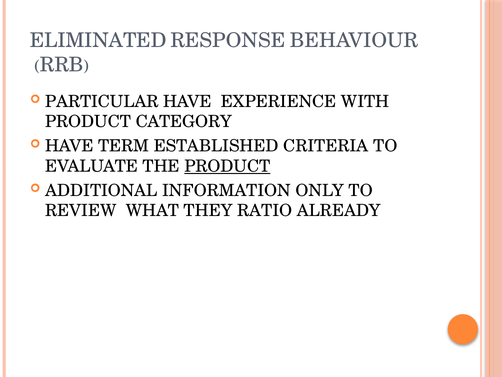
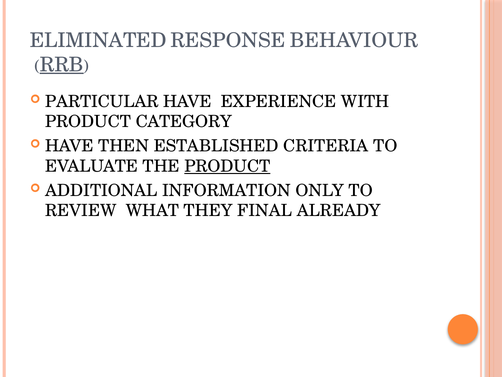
RRB underline: none -> present (62, 65)
TERM: TERM -> THEN (124, 146)
RATIO: RATIO -> FINAL (265, 210)
